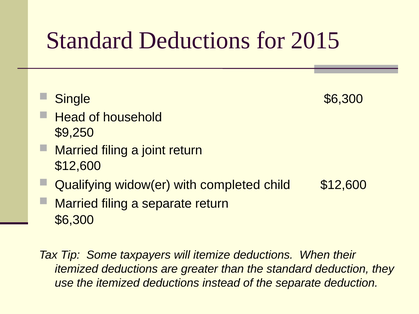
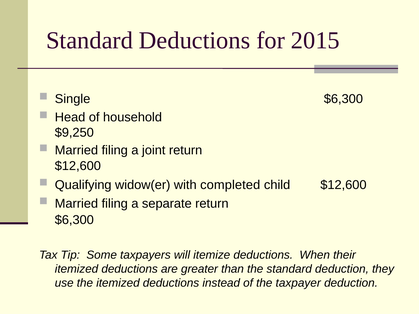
the separate: separate -> taxpayer (298, 283)
